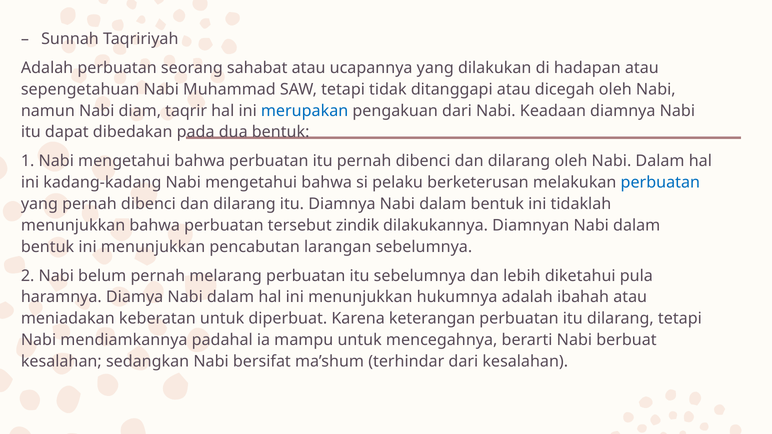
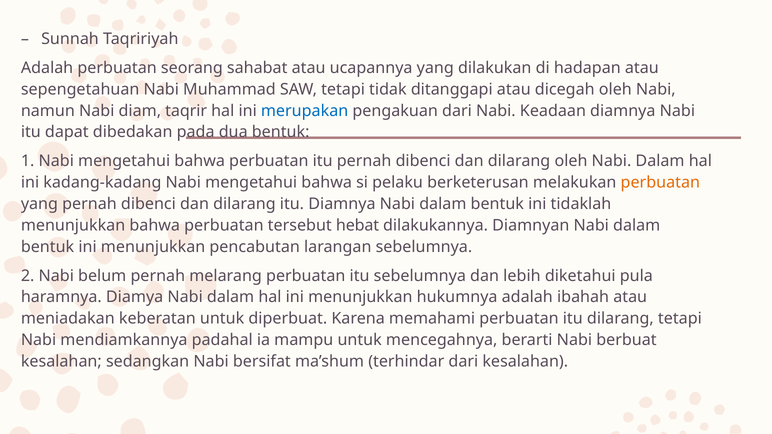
perbuatan colour: blue -> orange (660, 183)
zindik: zindik -> hebat (358, 225)
keterangan: keterangan -> memahami (432, 319)
